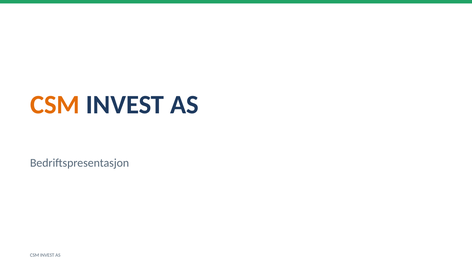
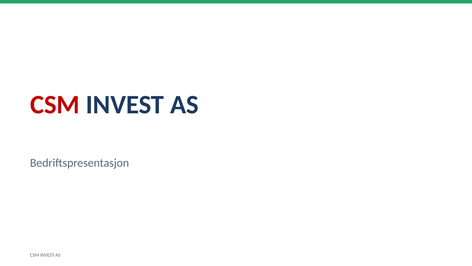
CSM colour: orange -> red (55, 105)
